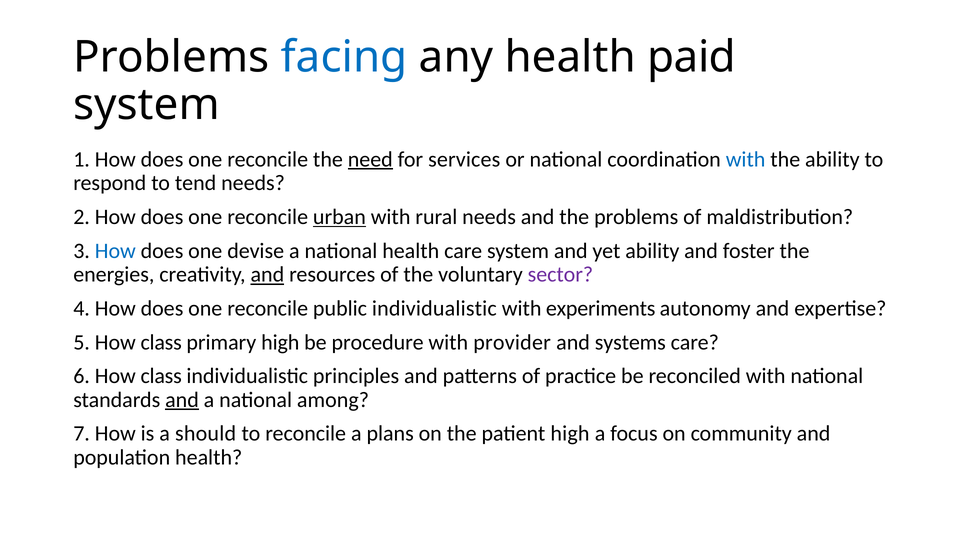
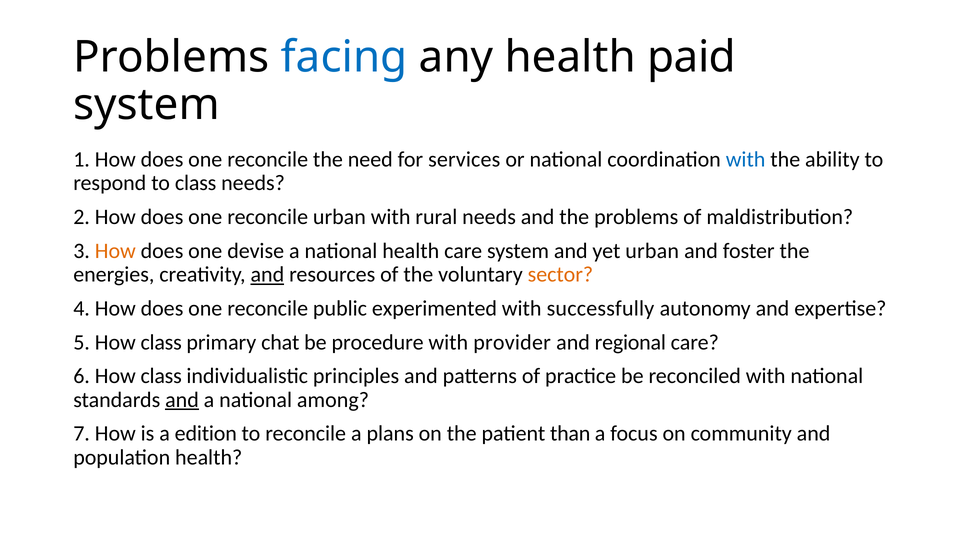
need underline: present -> none (370, 159)
to tend: tend -> class (196, 183)
urban underline: present -> none (339, 217)
How colour: blue -> orange (115, 251)
yet ability: ability -> urban (652, 251)
sector colour: purple -> orange (560, 274)
public individualistic: individualistic -> experimented (434, 308)
experiments: experiments -> successfully (600, 308)
primary high: high -> chat (280, 342)
systems: systems -> regional (630, 342)
should: should -> edition (206, 433)
patient high: high -> than (570, 433)
